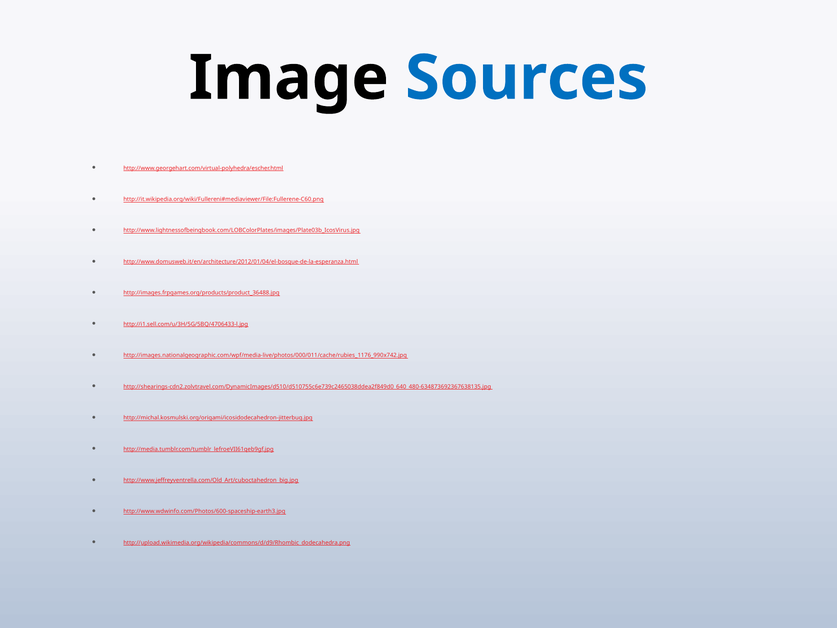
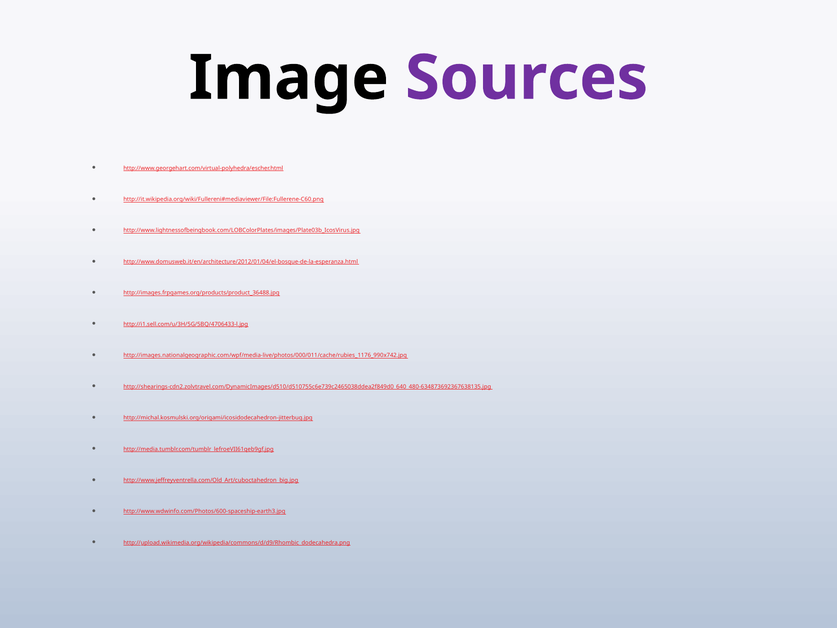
Sources colour: blue -> purple (527, 78)
